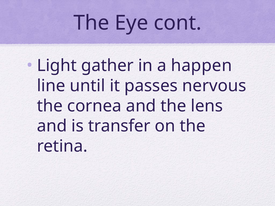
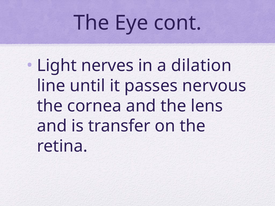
gather: gather -> nerves (107, 66)
happen: happen -> dilation (201, 66)
